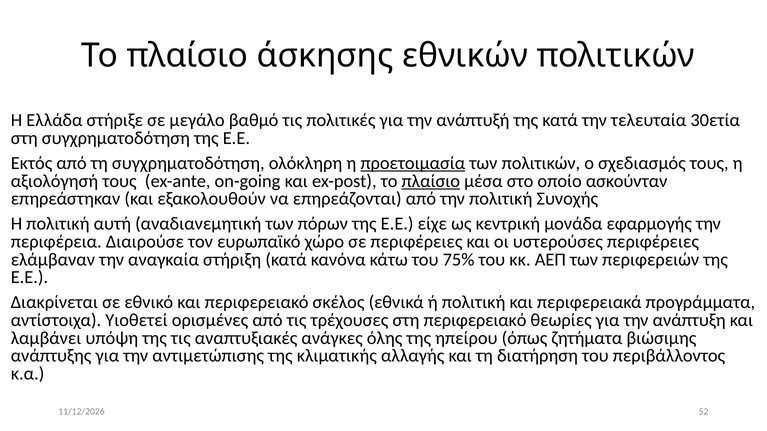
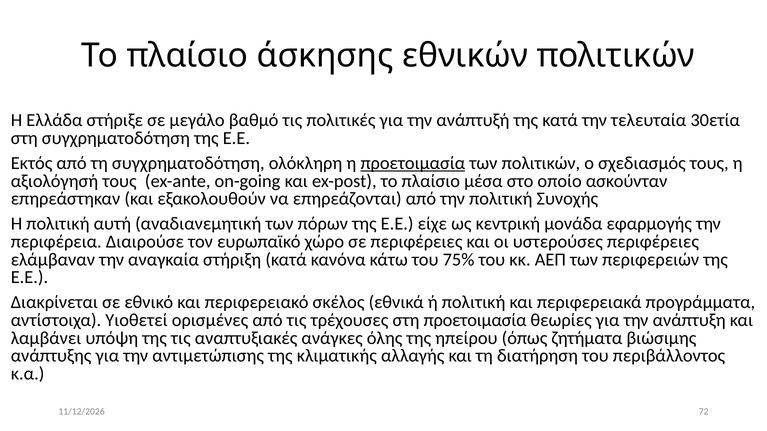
πλαίσιο underline: present -> none (431, 181)
στη περιφερειακό: περιφερειακό -> προετοιμασία (475, 321)
52: 52 -> 72 (704, 412)
